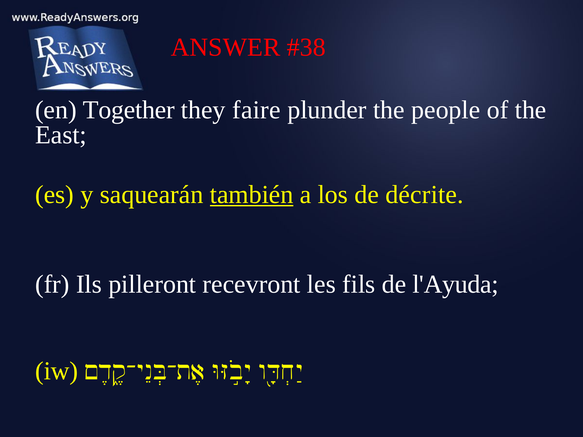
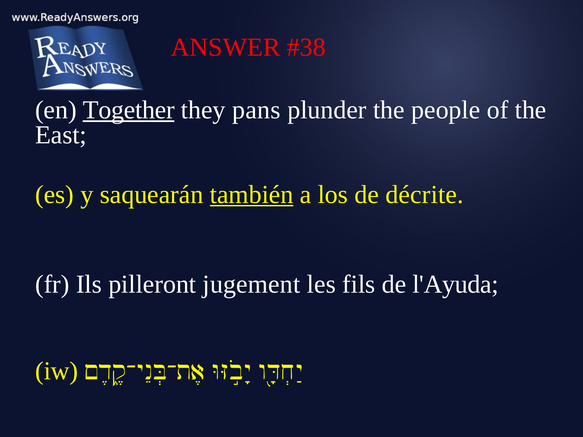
Together underline: none -> present (129, 110)
faire: faire -> pans (256, 110)
recevront: recevront -> jugement (251, 284)
